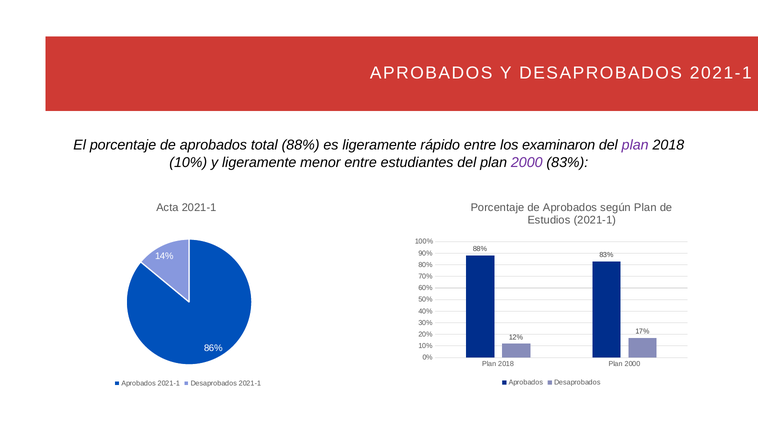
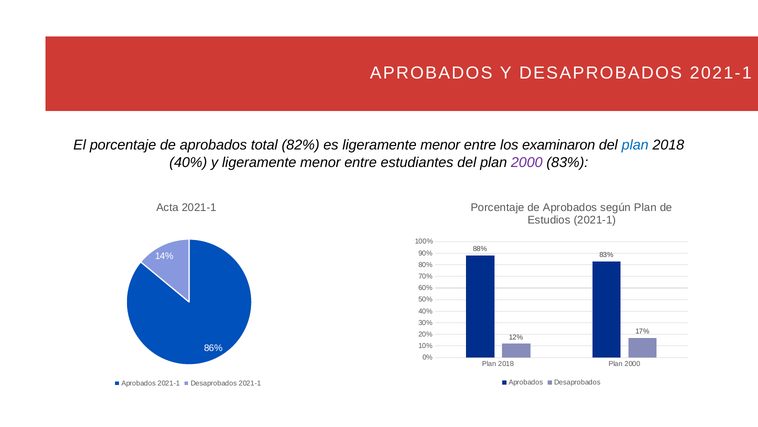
total 88%: 88% -> 82% (301, 145)
es ligeramente rápido: rápido -> menor (440, 145)
plan colour: purple -> blue (635, 145)
10%: 10% -> 40% (188, 162)
